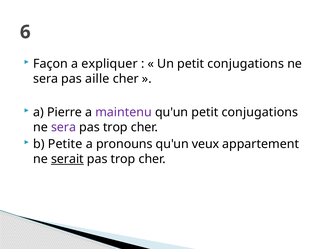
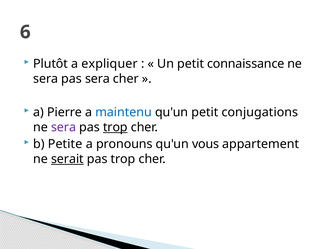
Façon: Façon -> Plutôt (51, 64)
Un petit conjugations: conjugations -> connaissance (246, 64)
pas aille: aille -> sera (97, 79)
maintenu colour: purple -> blue (124, 112)
trop underline: none -> present (115, 127)
veux: veux -> vous (206, 144)
